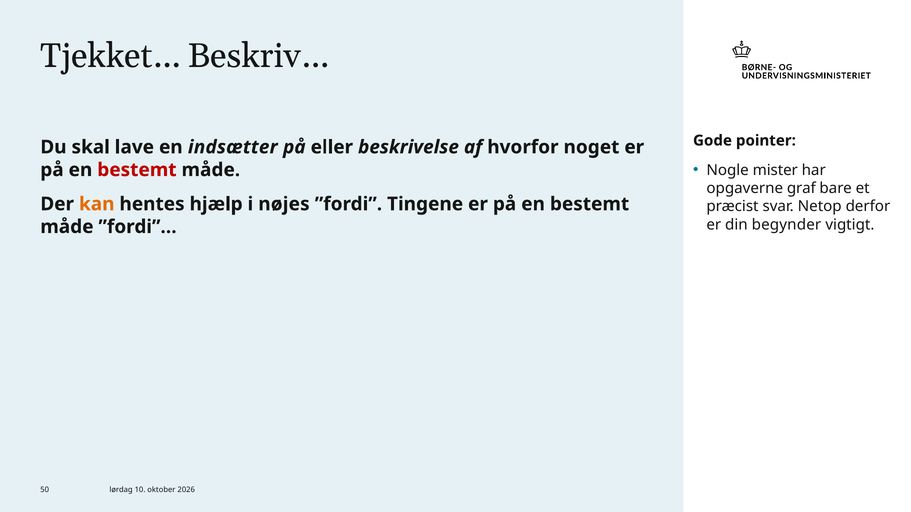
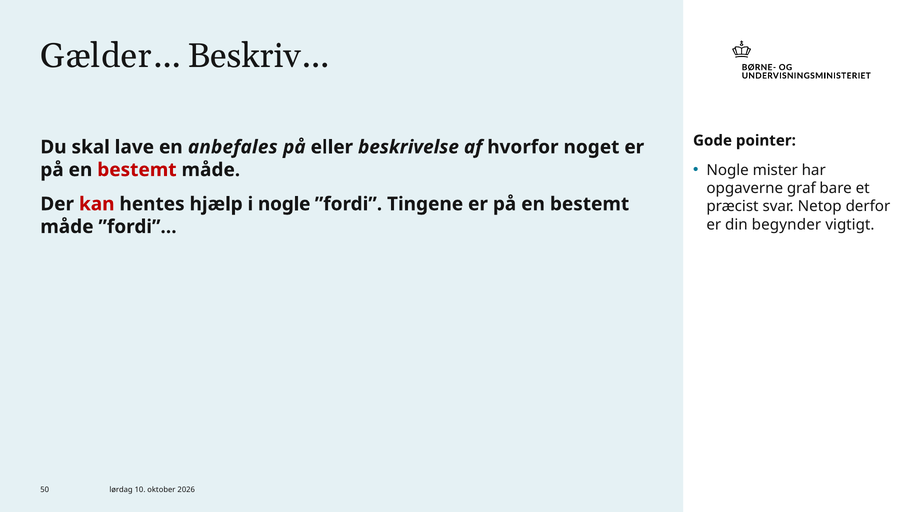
Tjekket…: Tjekket… -> Gælder… (110, 56)
indsætter: indsætter -> anbefales (233, 147)
kan colour: orange -> red (97, 204)
i nøjes: nøjes -> nogle (284, 204)
